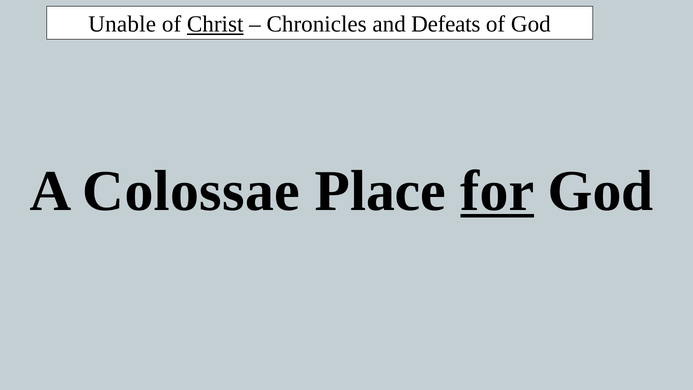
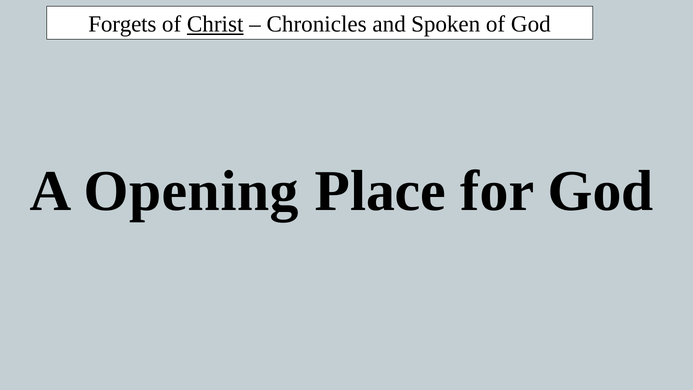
Unable: Unable -> Forgets (122, 24)
Defeats: Defeats -> Spoken (446, 24)
Colossae: Colossae -> Opening (191, 191)
for underline: present -> none (497, 191)
